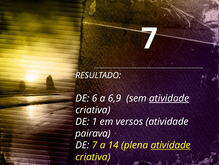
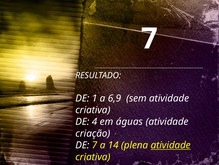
6: 6 -> 1 (95, 98)
atividade underline: present -> none (169, 98)
1: 1 -> 4 (95, 121)
versos: versos -> águas (129, 121)
pairava: pairava -> criação (93, 133)
